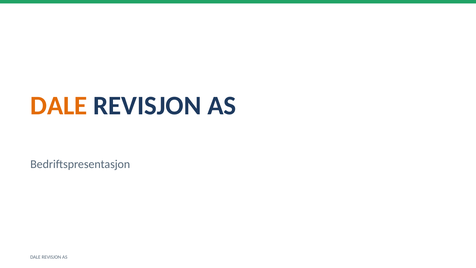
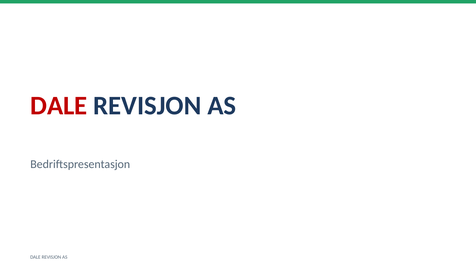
DALE colour: orange -> red (59, 106)
